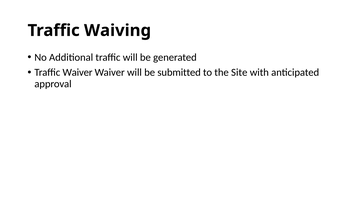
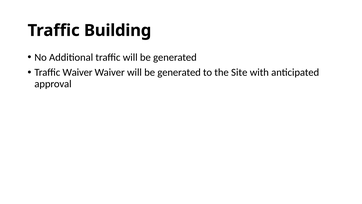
Waiving: Waiving -> Building (118, 30)
Waiver will be submitted: submitted -> generated (179, 72)
